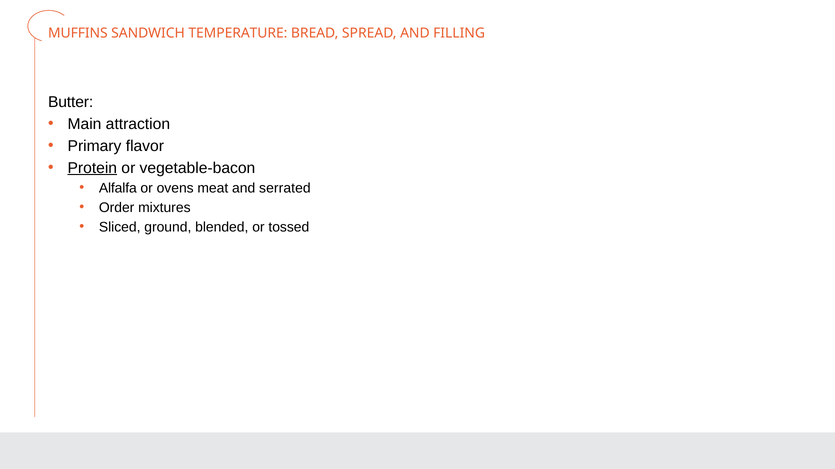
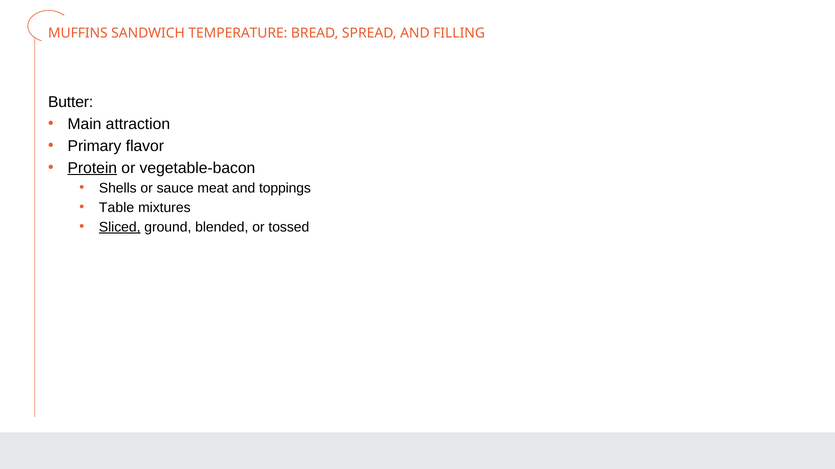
Alfalfa: Alfalfa -> Shells (118, 188)
ovens: ovens -> sauce (175, 188)
serrated: serrated -> toppings (285, 188)
Order: Order -> Table (117, 208)
Sliced underline: none -> present (120, 227)
